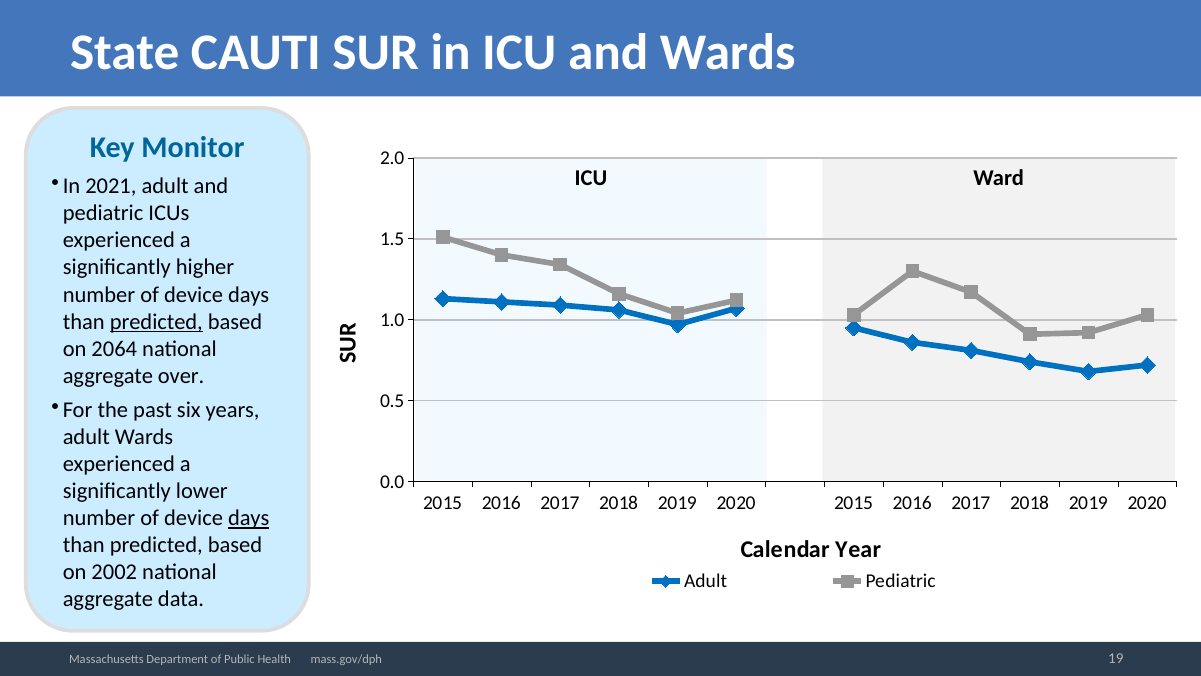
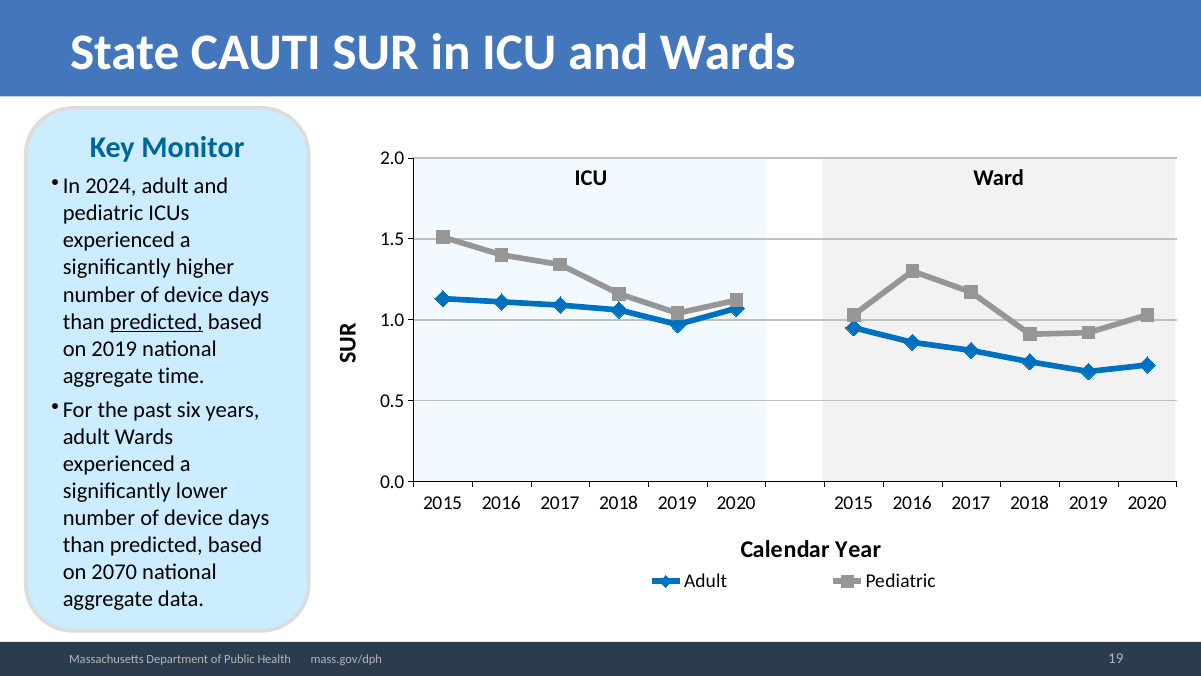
2021: 2021 -> 2024 (111, 186)
on 2064: 2064 -> 2019 (114, 349)
over: over -> time (181, 376)
days underline: present -> none (249, 518)
2002: 2002 -> 2070 (114, 572)
